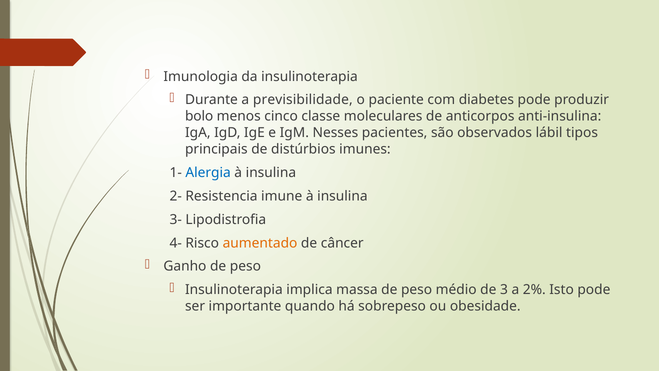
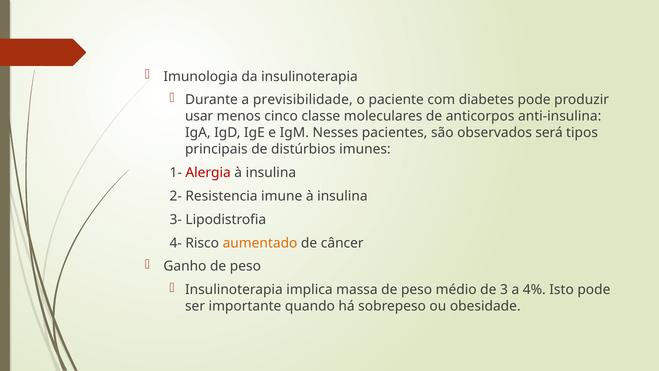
bolo: bolo -> usar (199, 116)
lábil: lábil -> será (549, 133)
Alergia colour: blue -> red (208, 173)
2%: 2% -> 4% (534, 290)
